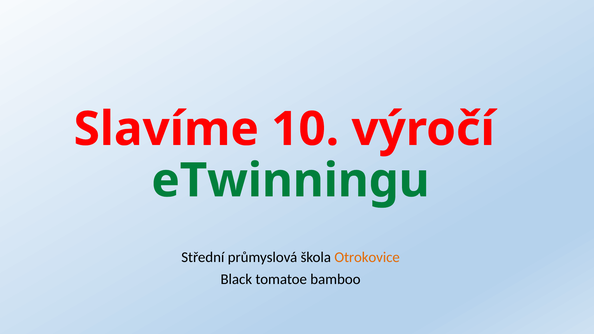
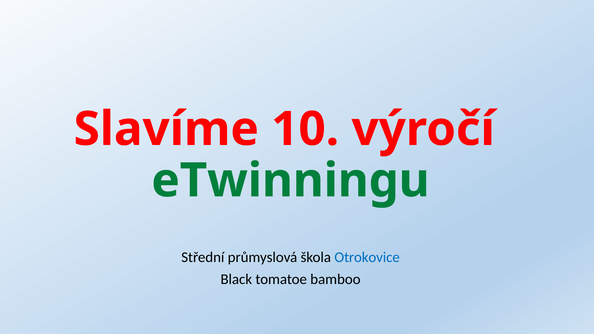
Otrokovice colour: orange -> blue (367, 257)
